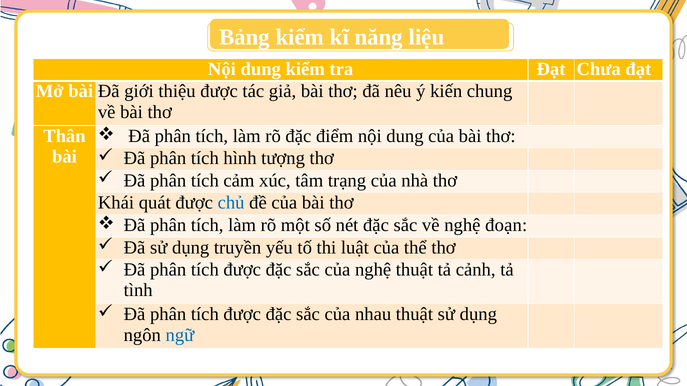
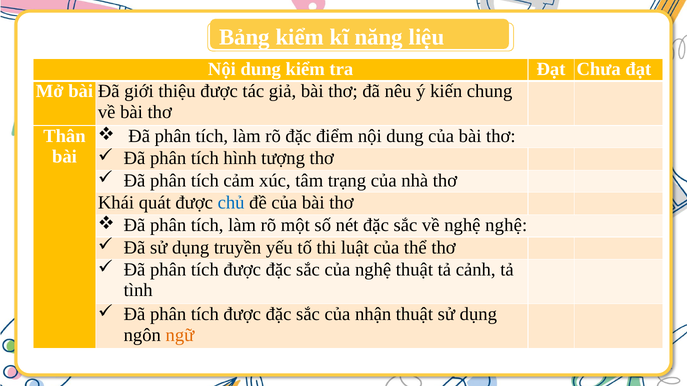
nghệ đoạn: đoạn -> nghệ (506, 225)
nhau: nhau -> nhận (373, 315)
ngữ colour: blue -> orange (180, 335)
